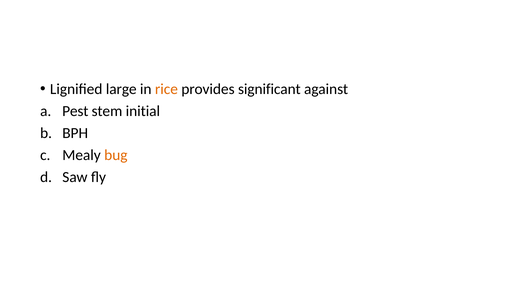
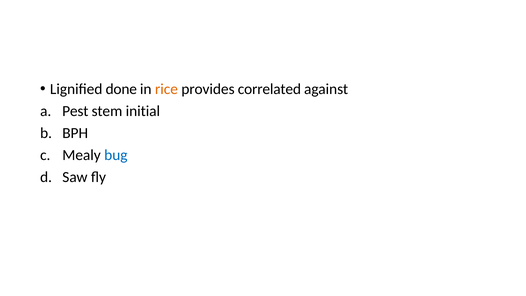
large: large -> done (121, 89)
significant: significant -> correlated (269, 89)
bug colour: orange -> blue (116, 155)
